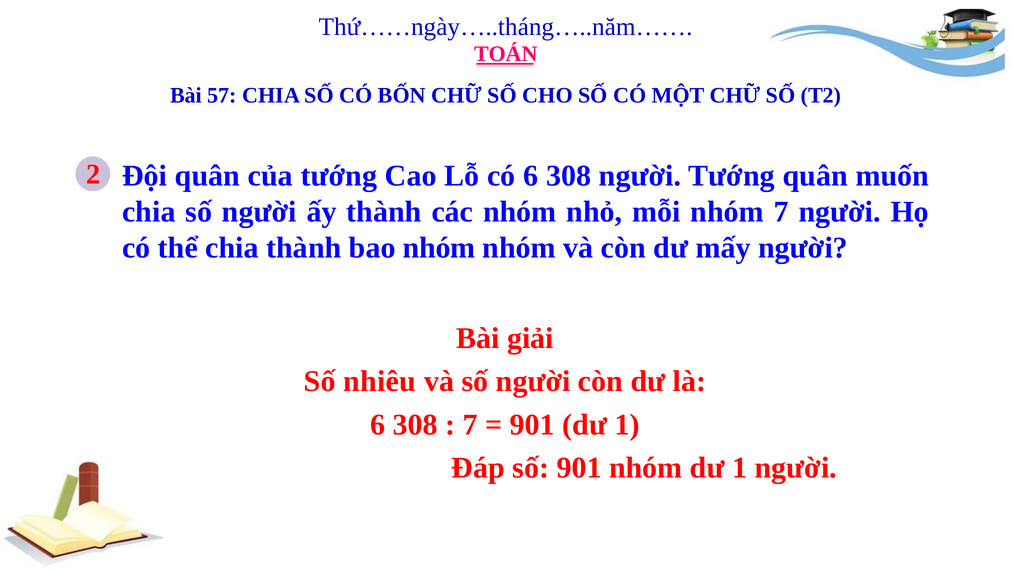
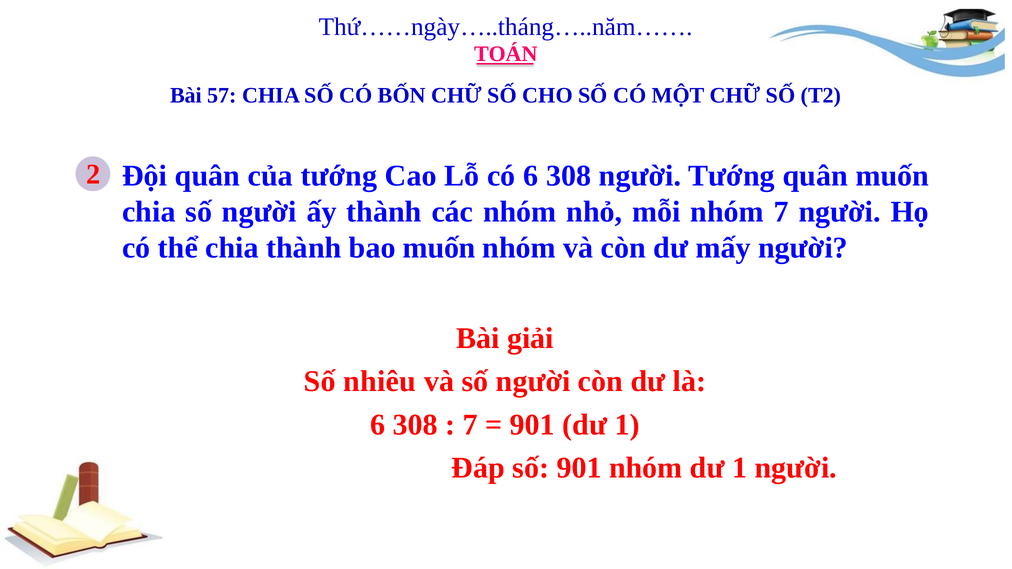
bao nhóm: nhóm -> muốn (439, 248)
